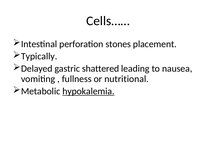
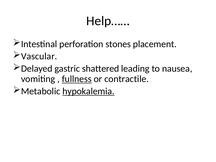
Cells……: Cells…… -> Help…… (108, 21)
Typically: Typically -> Vascular (39, 56)
fullness underline: none -> present (77, 79)
nutritional: nutritional -> contractile (127, 79)
